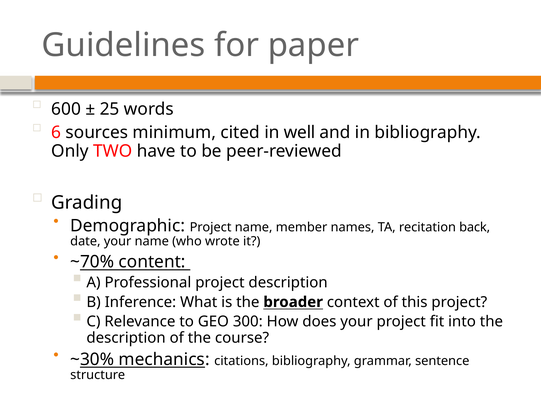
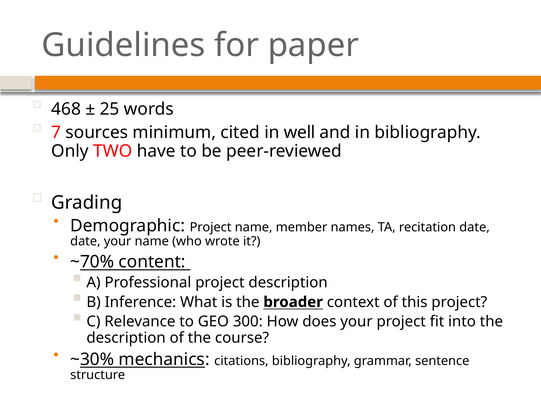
600: 600 -> 468 (66, 109)
6: 6 -> 7 (56, 132)
recitation back: back -> date (475, 227)
